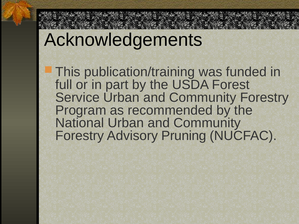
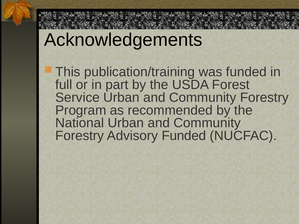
Advisory Pruning: Pruning -> Funded (184, 136)
